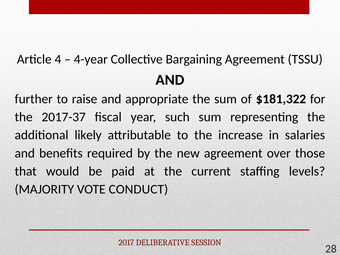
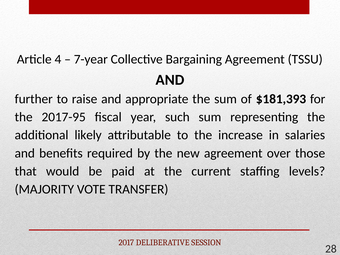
4-year: 4-year -> 7-year (91, 59)
$181,322: $181,322 -> $181,393 (281, 99)
2017-37: 2017-37 -> 2017-95 (64, 117)
CONDUCT: CONDUCT -> TRANSFER (138, 189)
